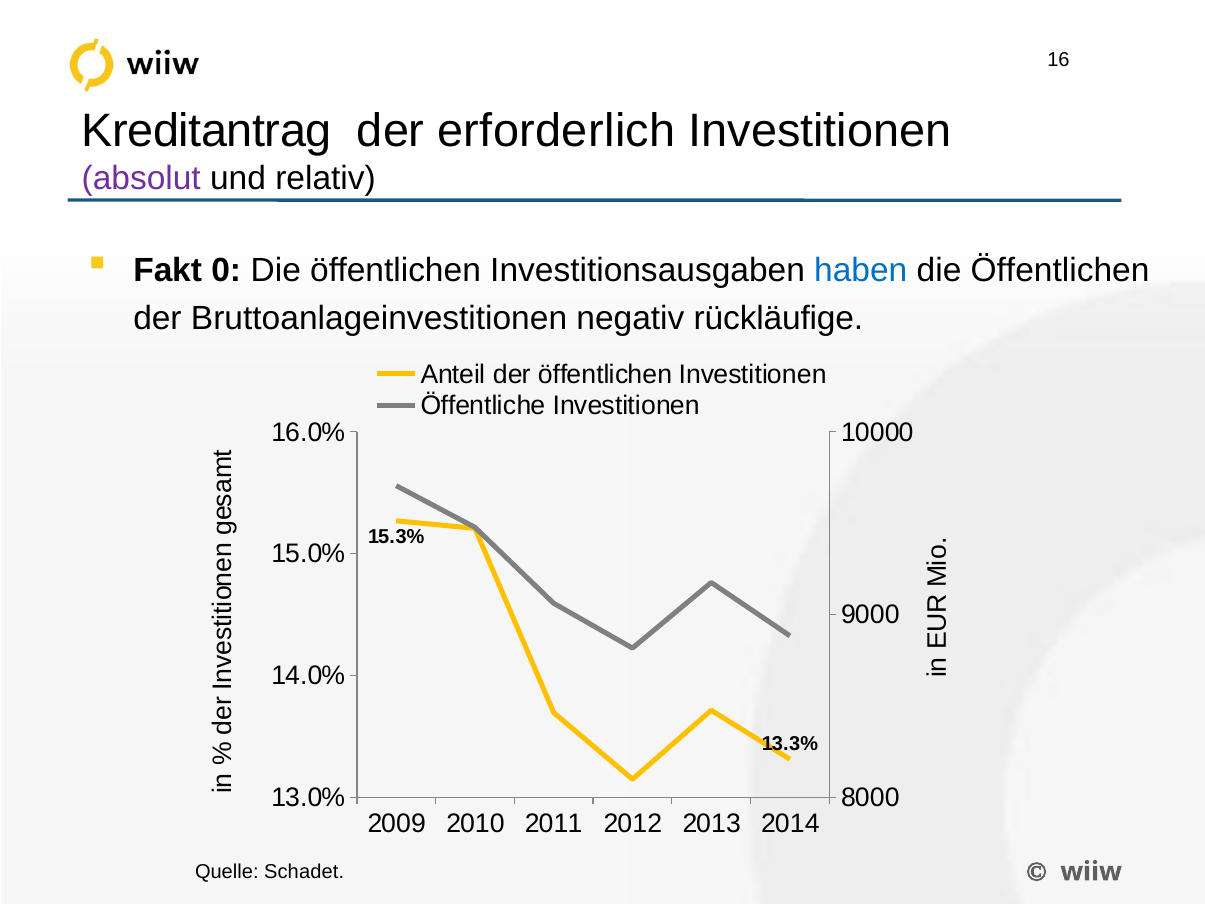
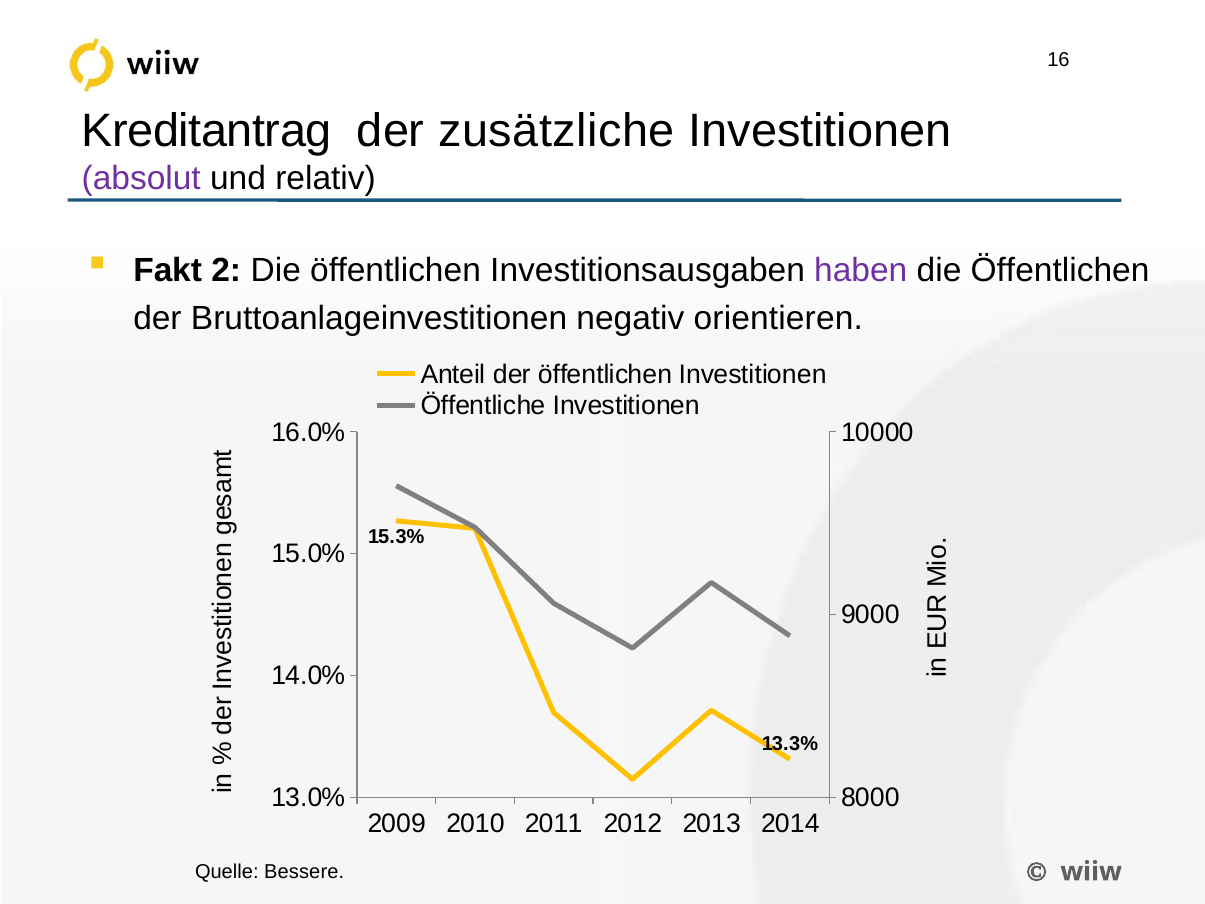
erforderlich: erforderlich -> zusätzliche (557, 131)
0: 0 -> 2 (226, 270)
haben colour: blue -> purple (861, 270)
rückläufige: rückläufige -> orientieren (778, 319)
Schadet: Schadet -> Bessere (304, 872)
